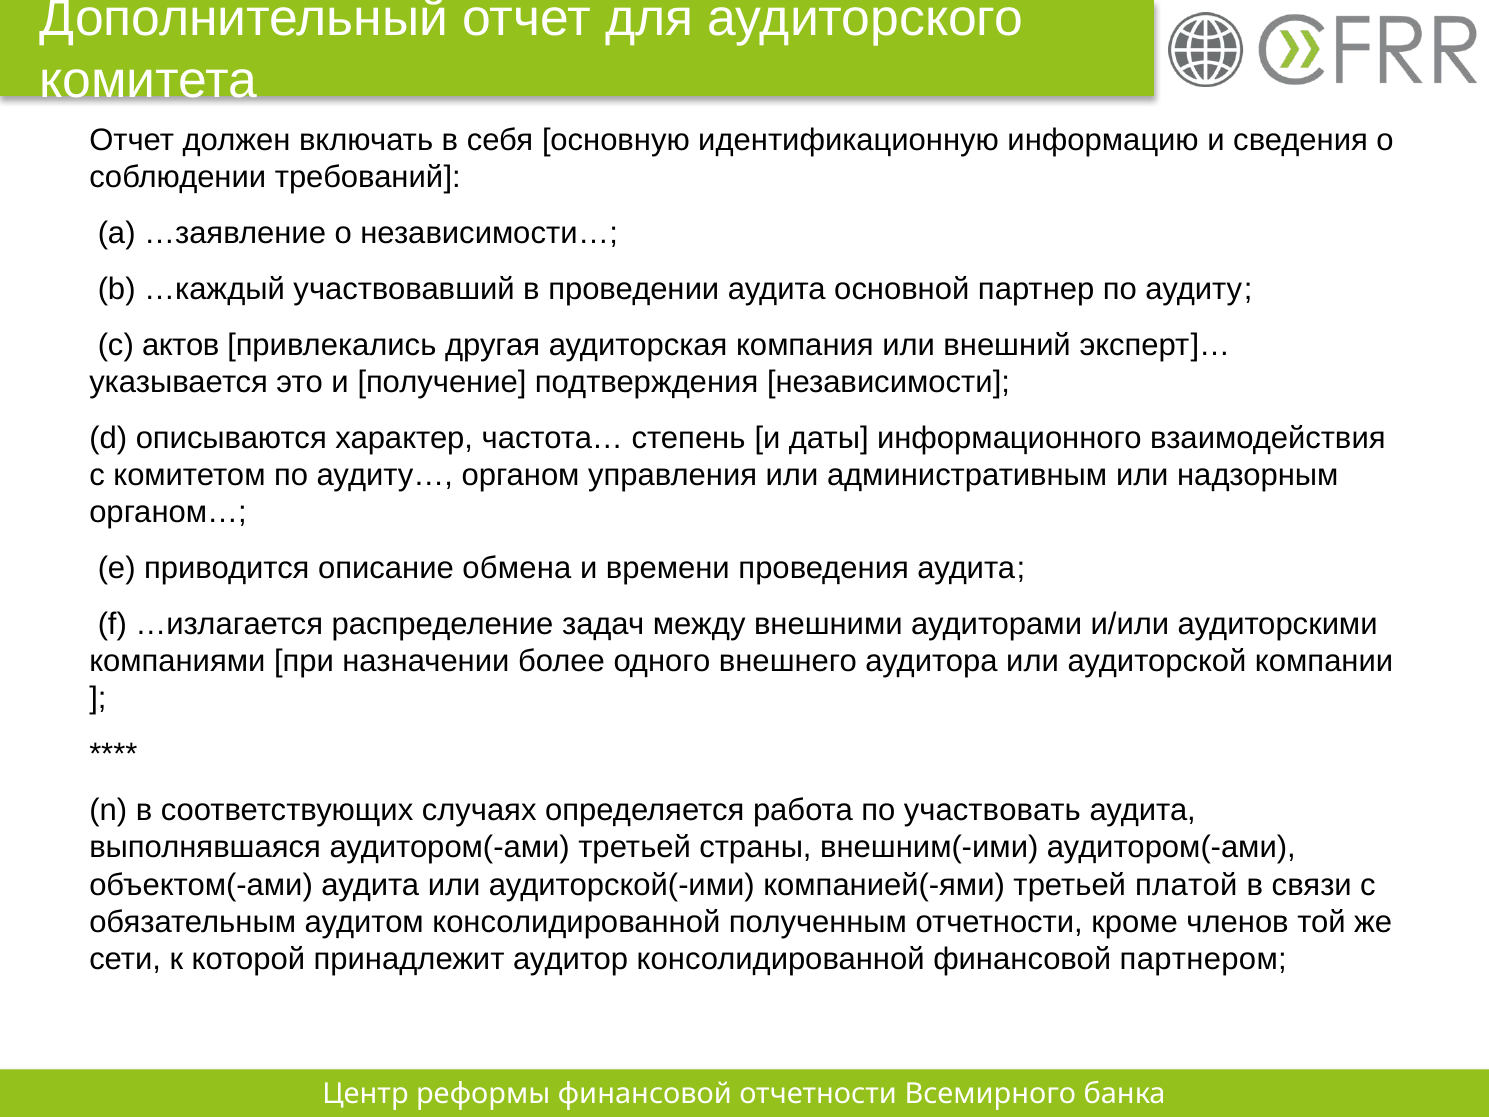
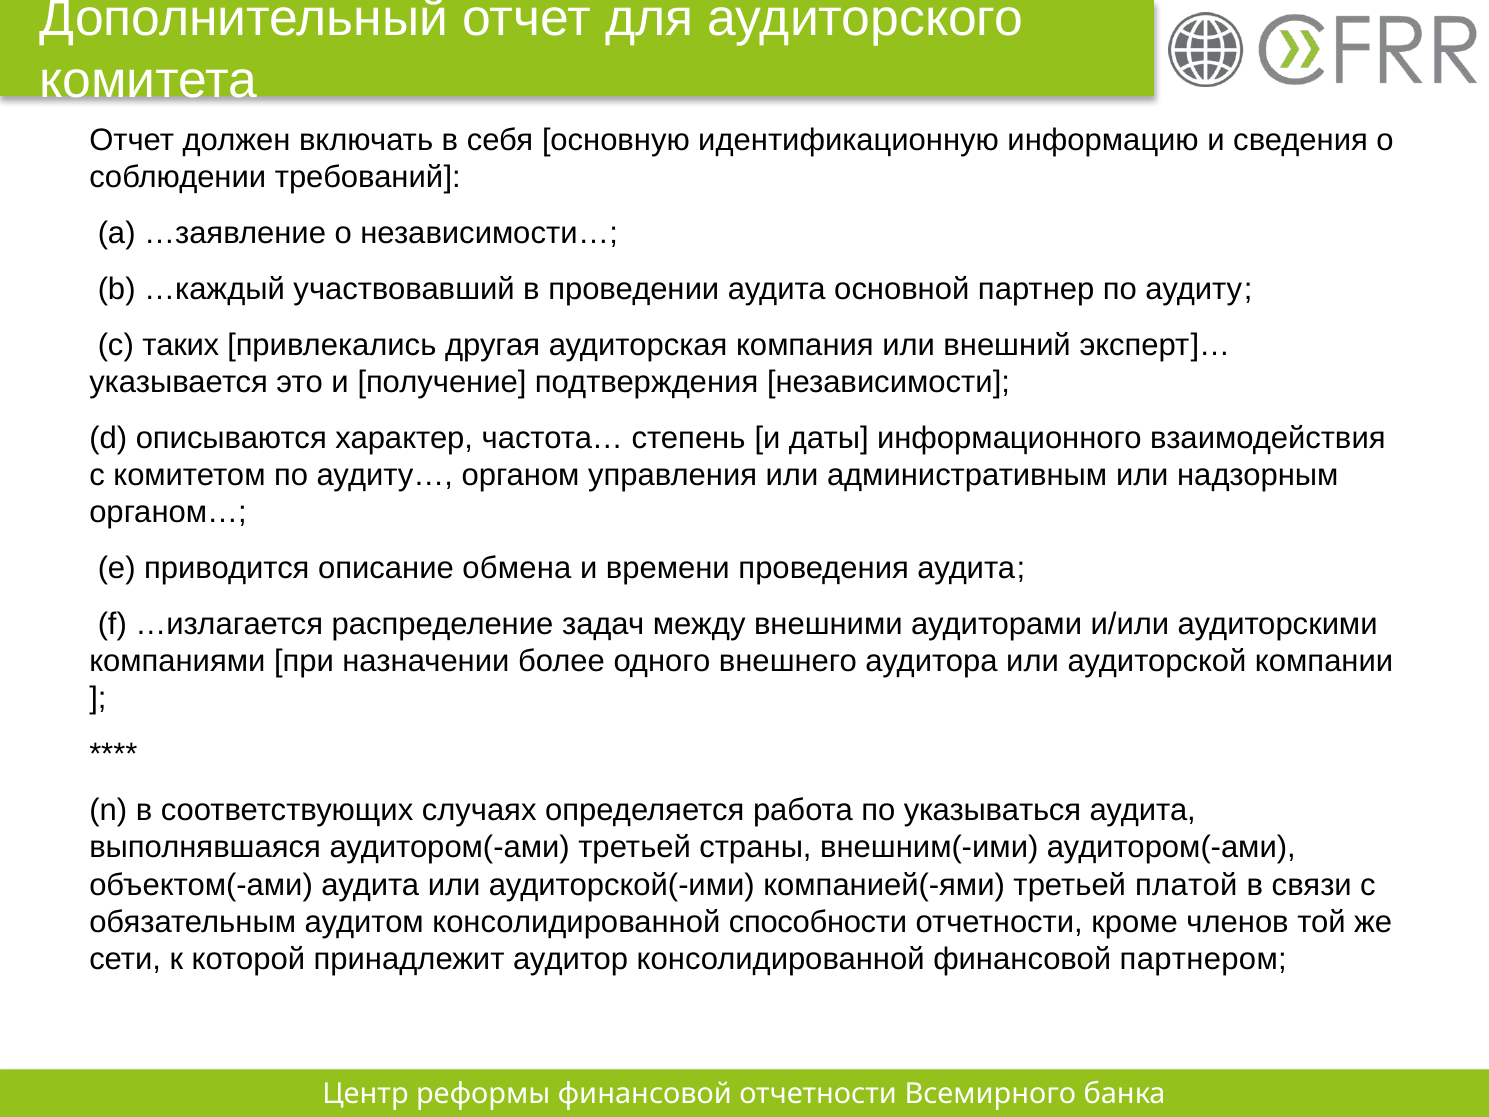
актов: актов -> таких (181, 345)
участвовать: участвовать -> указываться (992, 810)
полученным: полученным -> способности (818, 922)
